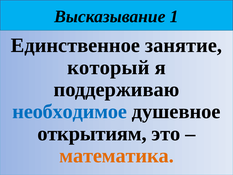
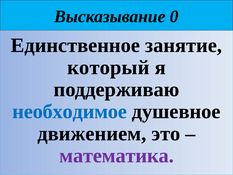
1: 1 -> 0 (174, 16)
открытиям: открытиям -> движением (92, 133)
математика colour: orange -> purple (117, 155)
